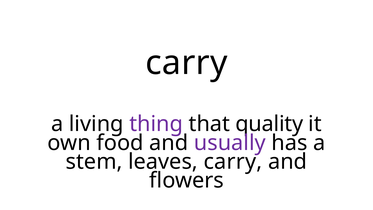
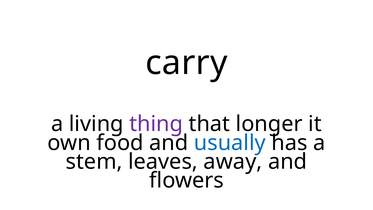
quality: quality -> longer (269, 124)
usually colour: purple -> blue (230, 143)
leaves carry: carry -> away (233, 162)
